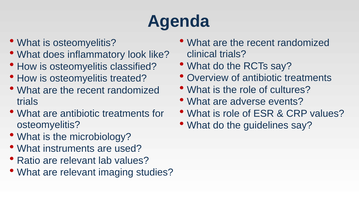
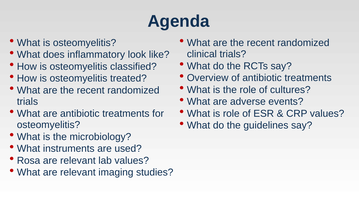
Ratio: Ratio -> Rosa (29, 160)
